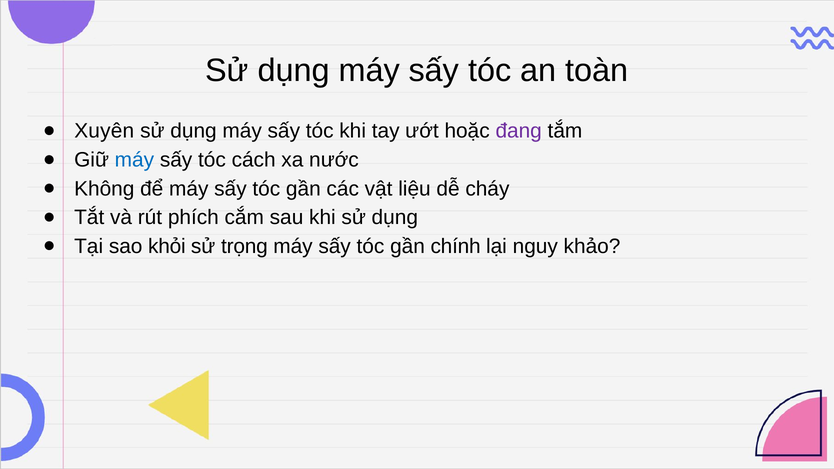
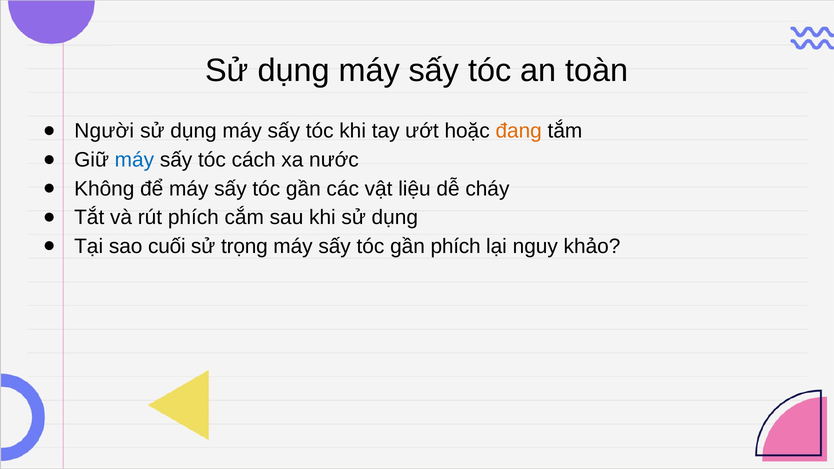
Xuyên: Xuyên -> Người (104, 131)
đang colour: purple -> orange (519, 131)
khỏi: khỏi -> cuối (167, 246)
gần chính: chính -> phích (456, 246)
